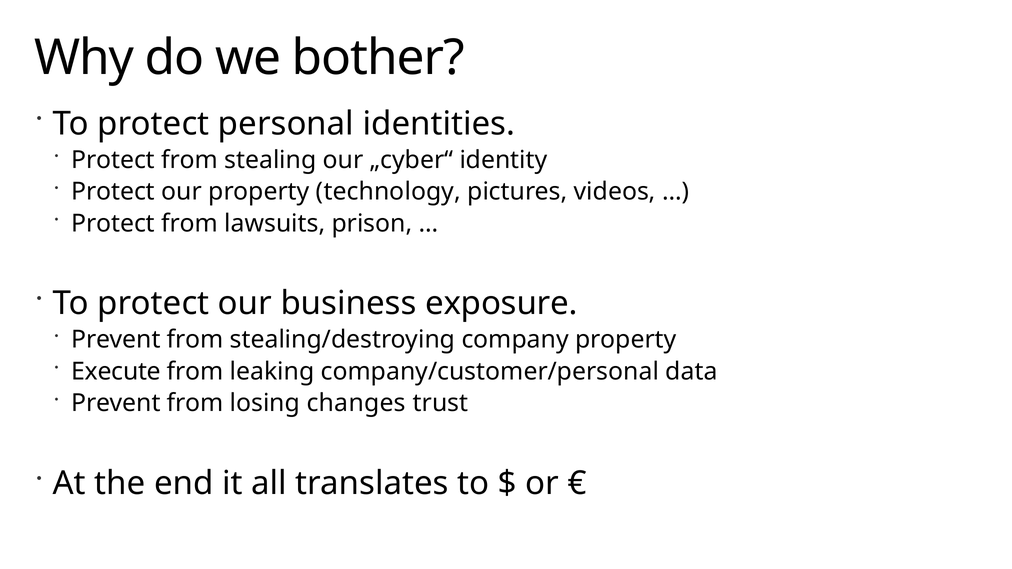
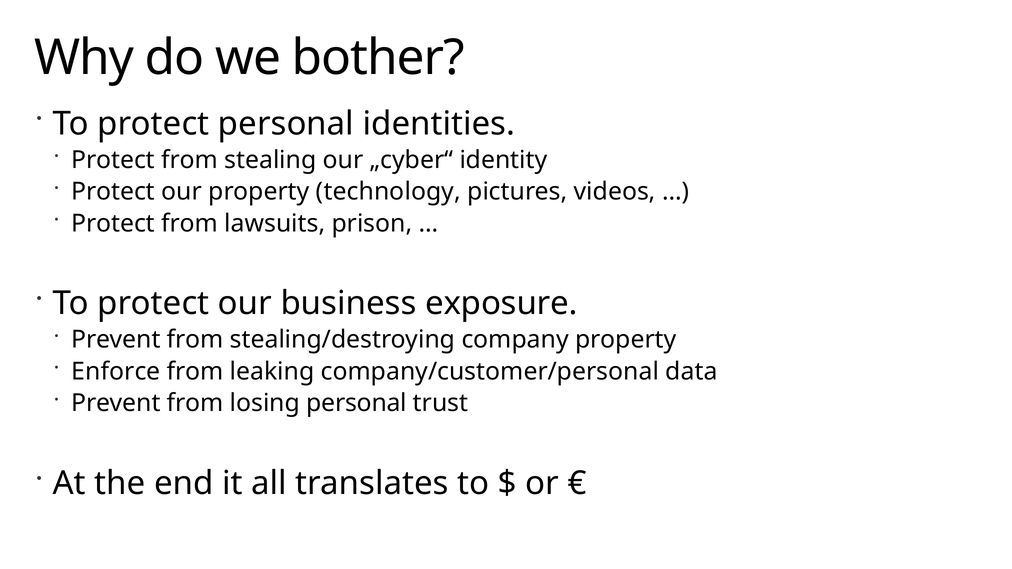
Execute: Execute -> Enforce (116, 372)
losing changes: changes -> personal (357, 403)
